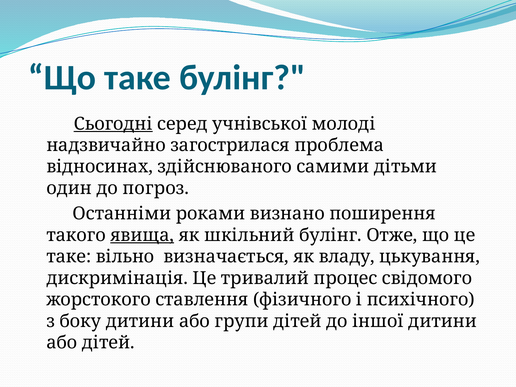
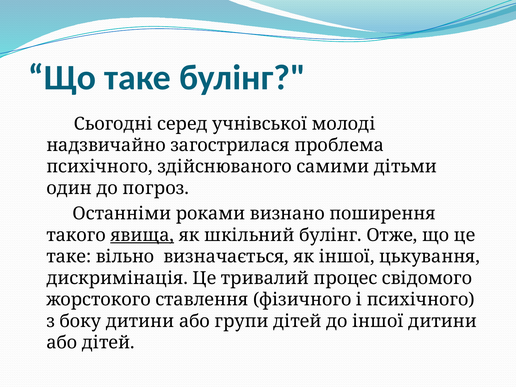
Сьогодні underline: present -> none (113, 124)
відносинах: відносинах -> психічного (100, 167)
як владу: владу -> іншої (347, 257)
